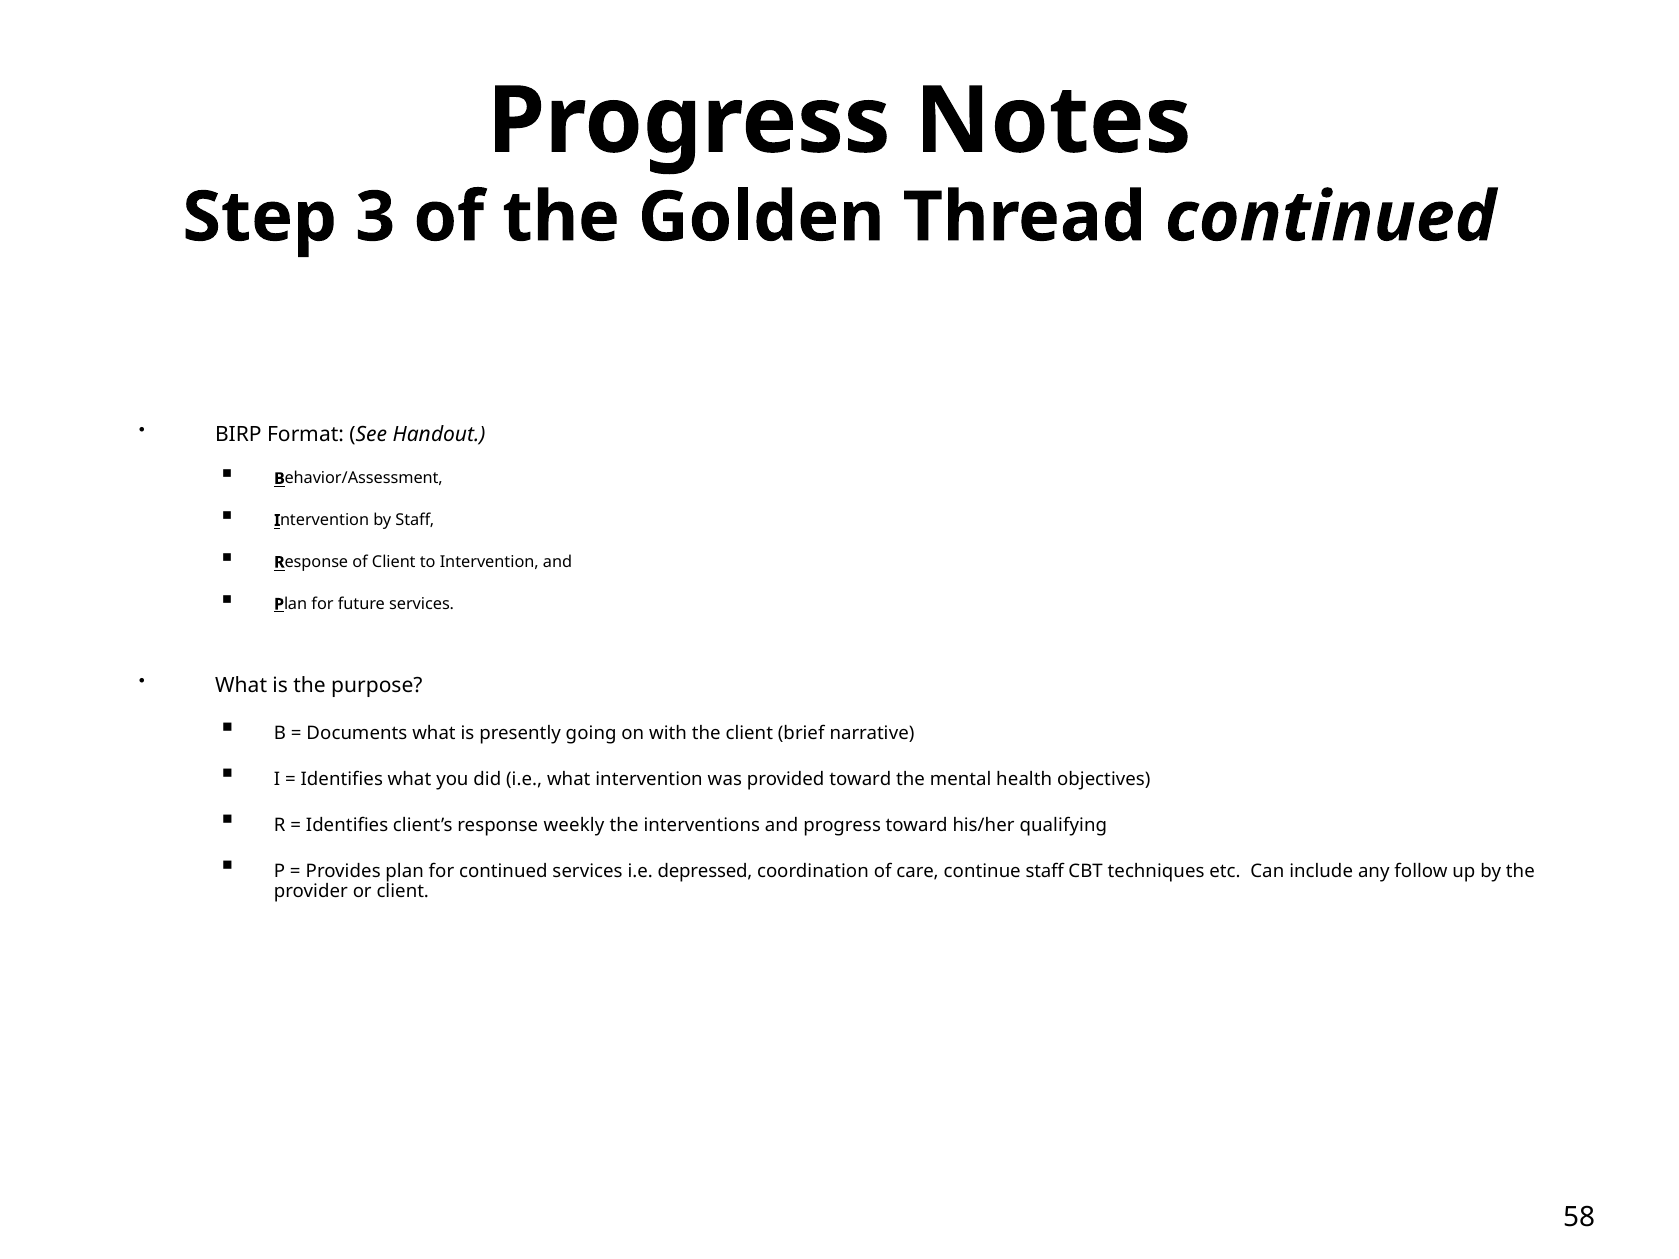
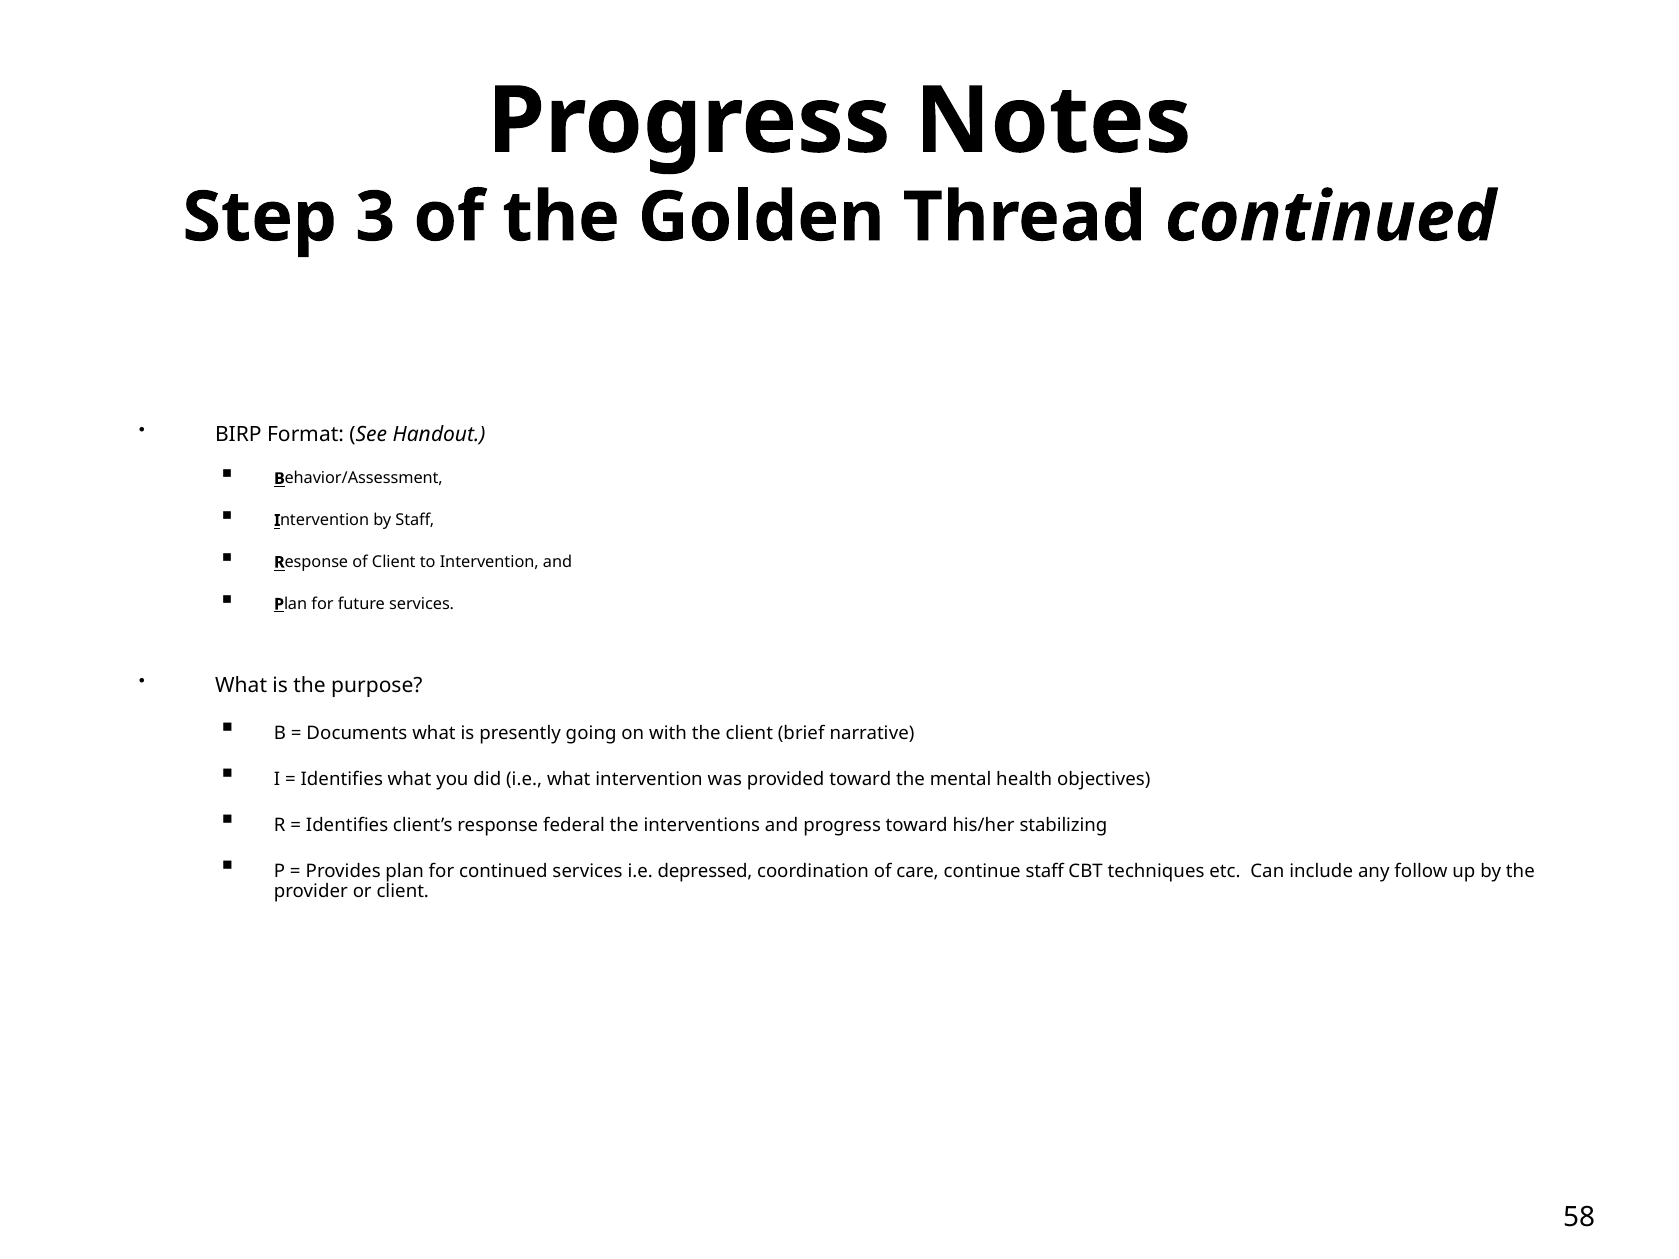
weekly: weekly -> federal (574, 825)
qualifying: qualifying -> stabilizing (1063, 825)
